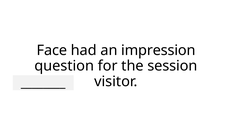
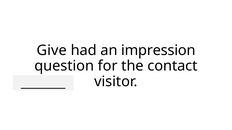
Face: Face -> Give (52, 50)
session: session -> contact (172, 66)
